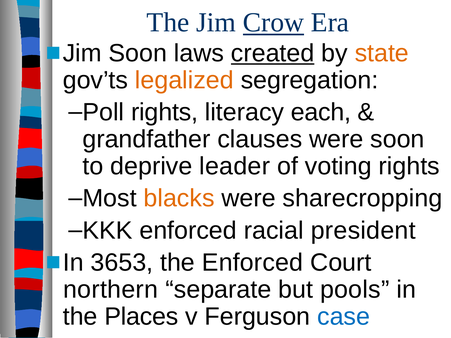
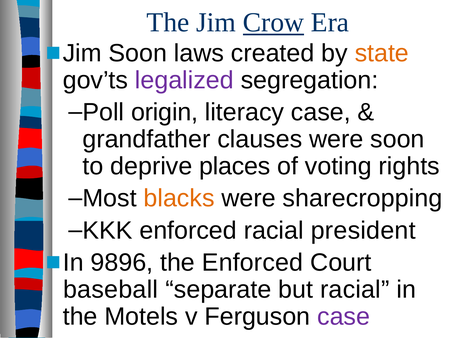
created underline: present -> none (273, 53)
legalized colour: orange -> purple (184, 80)
Poll rights: rights -> origin (165, 112)
literacy each: each -> case (321, 112)
leader: leader -> places (235, 166)
3653: 3653 -> 9896 (122, 263)
northern: northern -> baseball (111, 290)
but pools: pools -> racial (355, 290)
Places: Places -> Motels (141, 317)
case colour: blue -> purple (344, 317)
